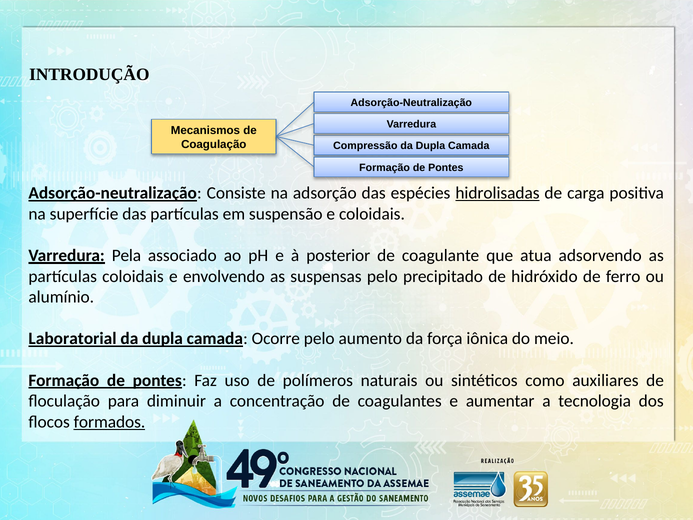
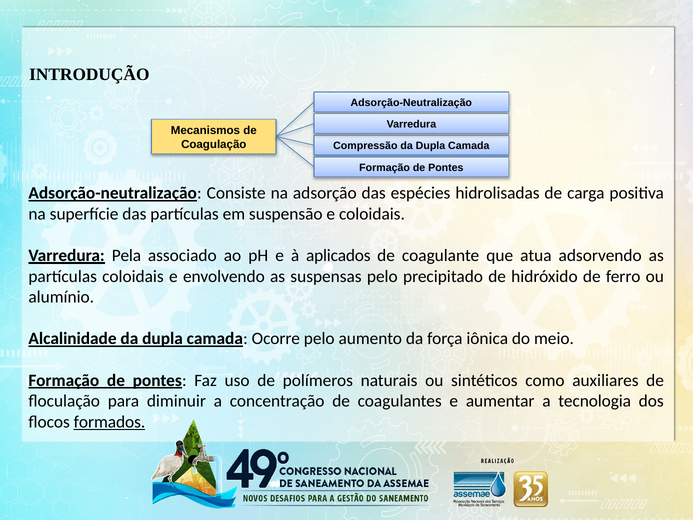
hidrolisadas underline: present -> none (497, 193)
posterior: posterior -> aplicados (338, 255)
Laboratorial: Laboratorial -> Alcalinidade (73, 339)
